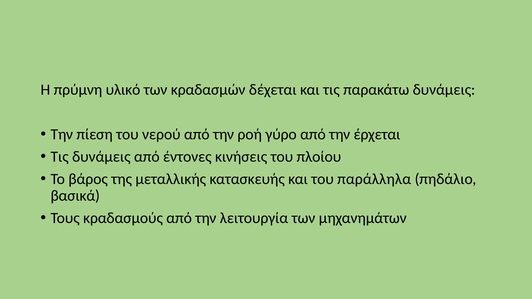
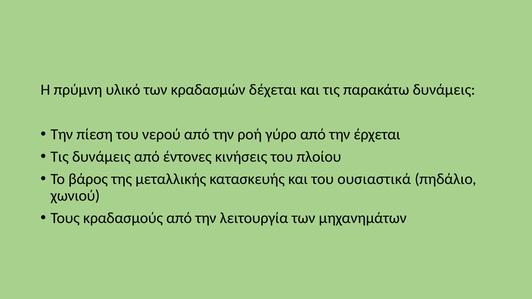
παράλληλα: παράλληλα -> ουσιαστικά (374, 179)
βασικά: βασικά -> χωνιού (75, 196)
